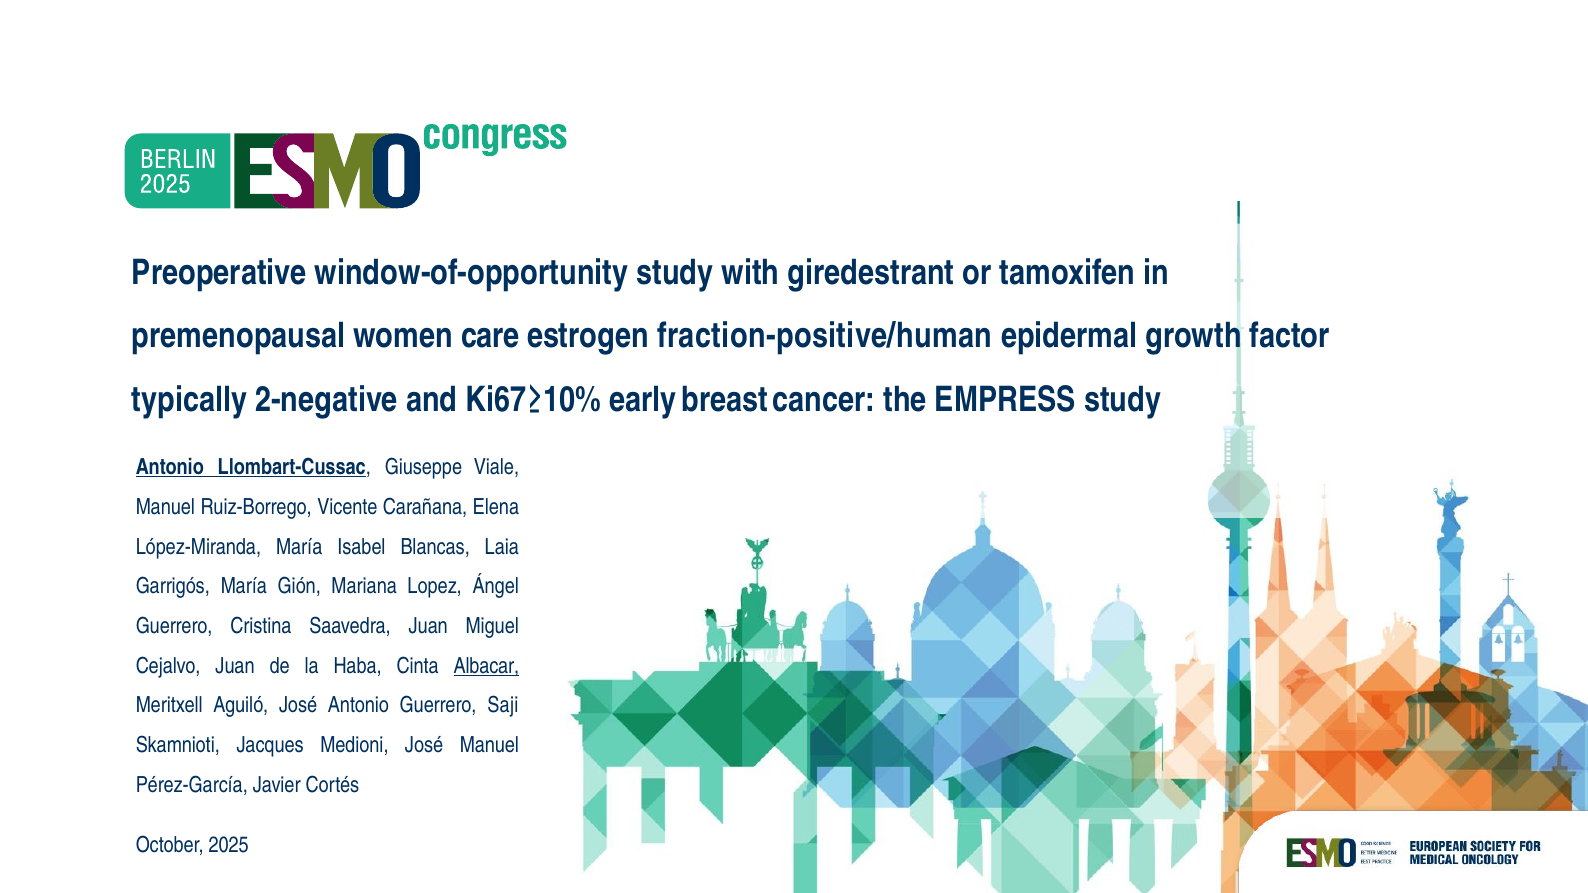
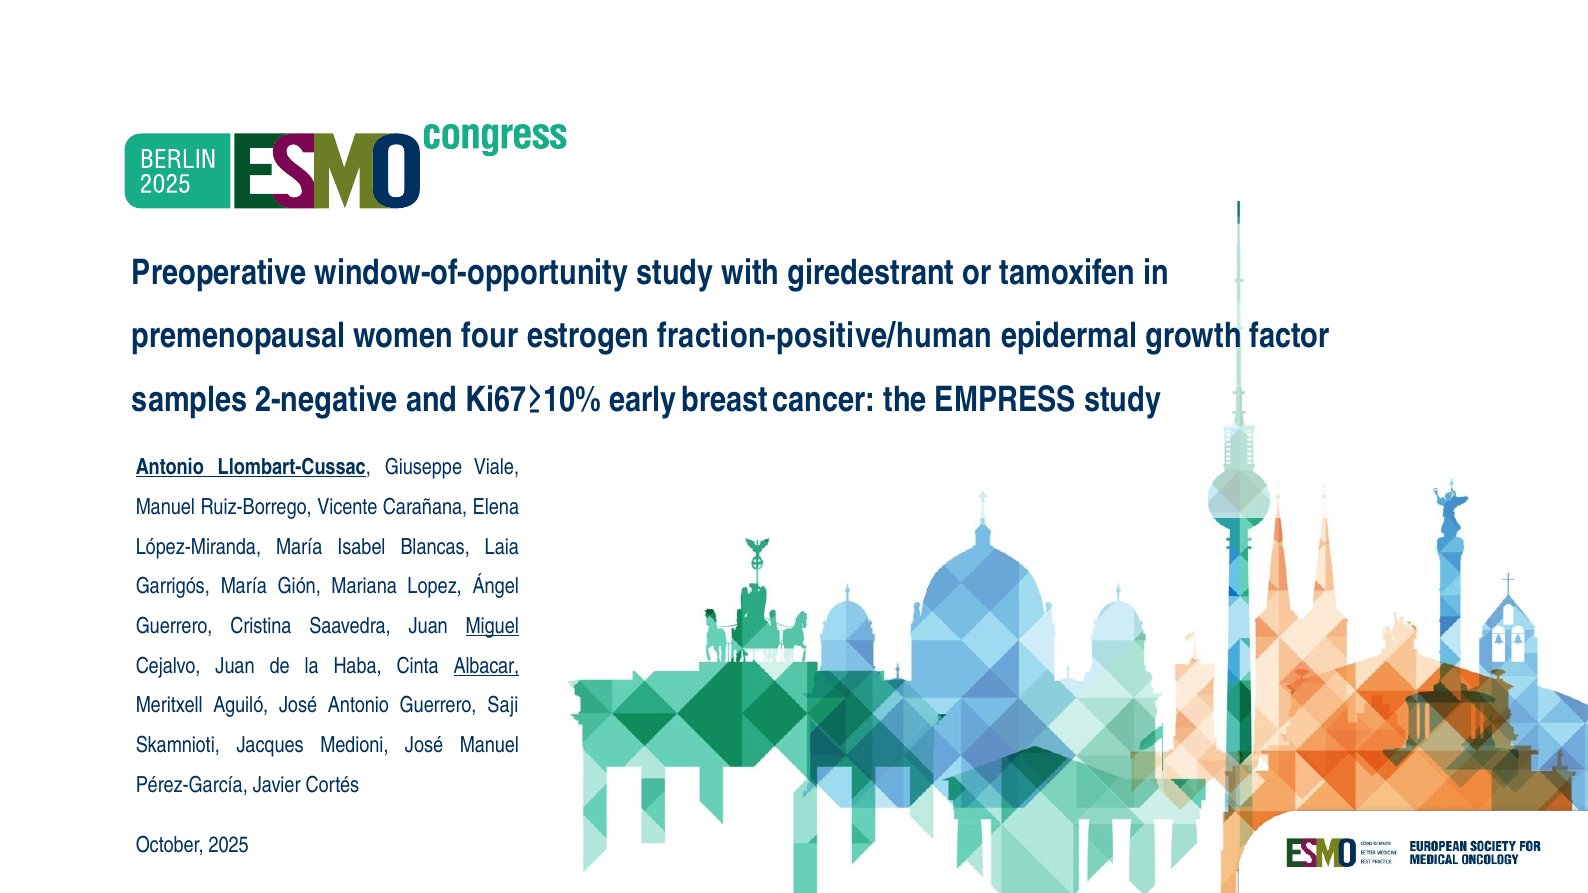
care: care -> four (490, 336)
typically: typically -> samples (190, 400)
Miguel underline: none -> present (492, 626)
